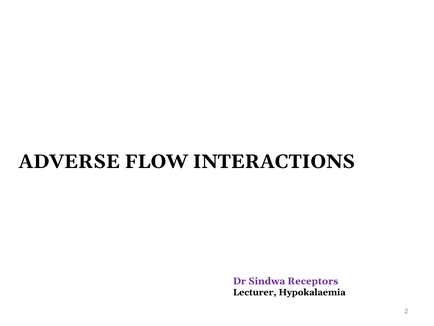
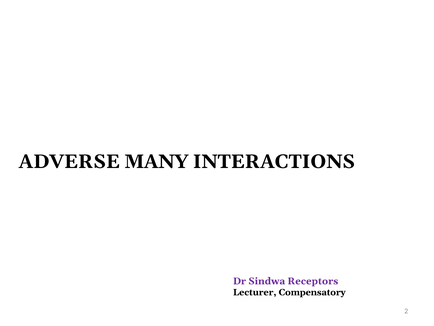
FLOW: FLOW -> MANY (156, 161)
Hypokalaemia: Hypokalaemia -> Compensatory (312, 292)
